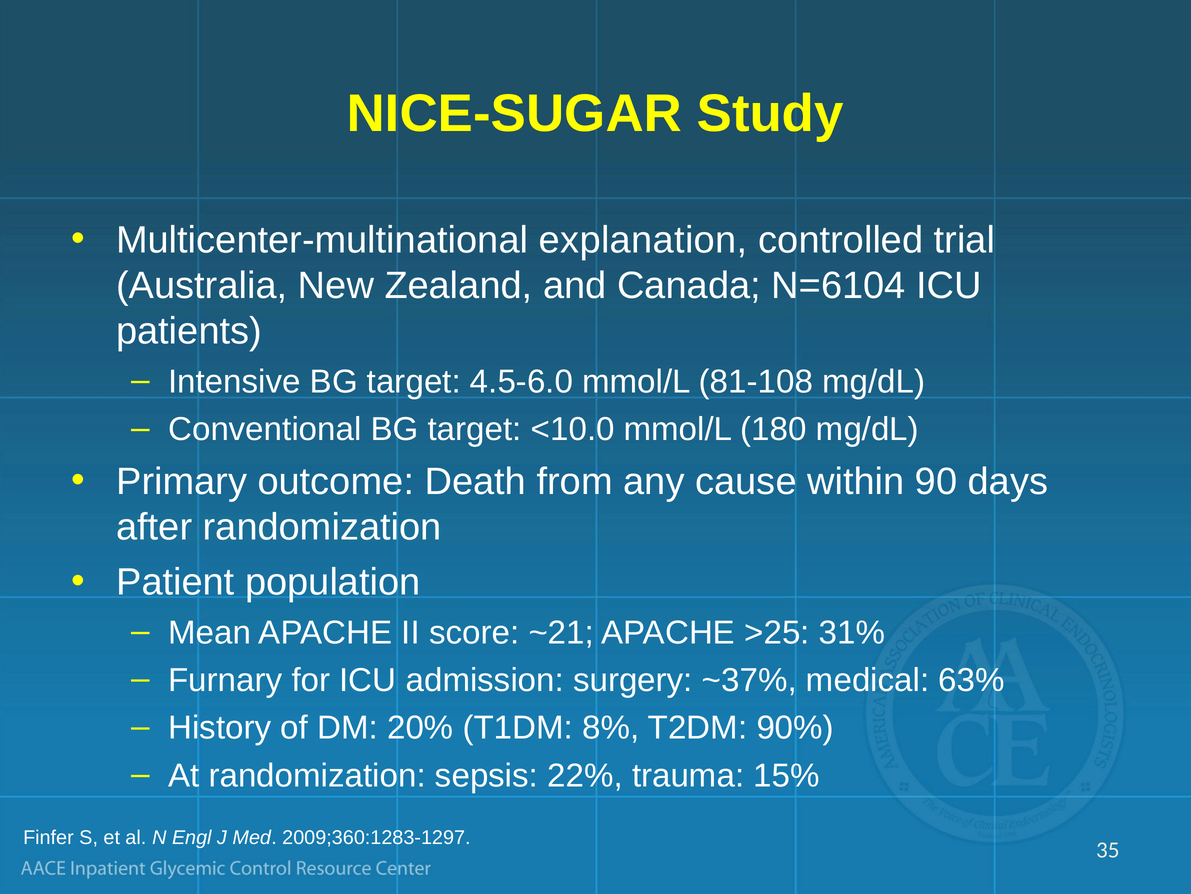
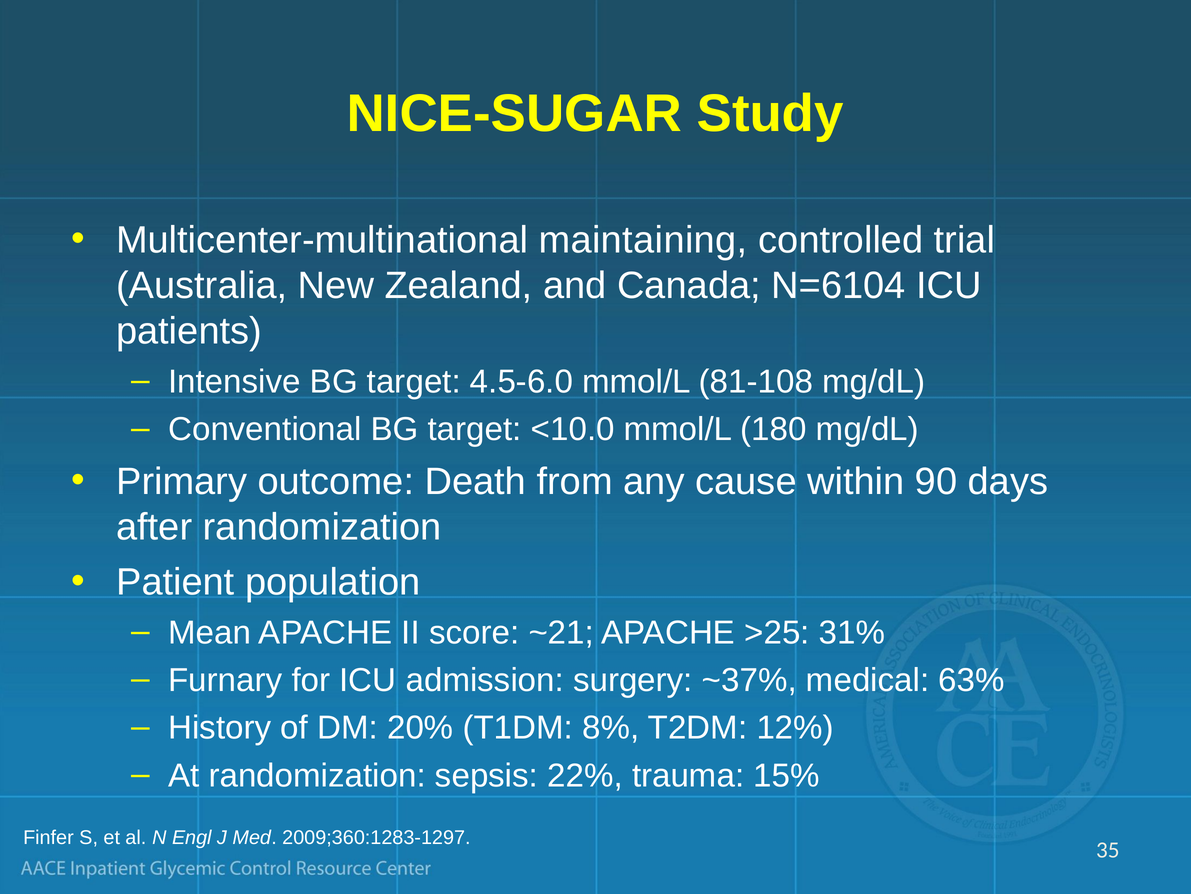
explanation: explanation -> maintaining (643, 240)
90%: 90% -> 12% (795, 727)
